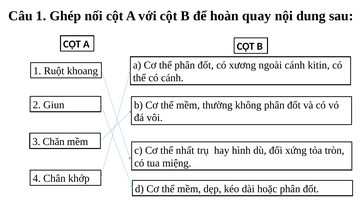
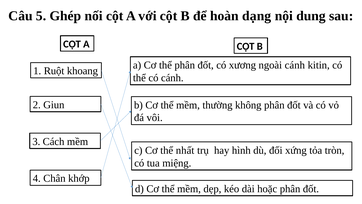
Câu 1: 1 -> 5 (41, 16)
quay: quay -> dạng (257, 16)
Chăn: Chăn -> Cách (54, 141)
